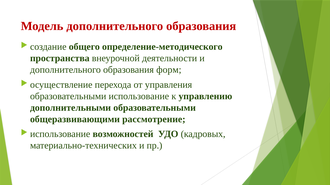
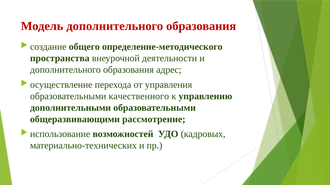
форм: форм -> адрес (169, 70)
образовательными использование: использование -> качественного (139, 97)
